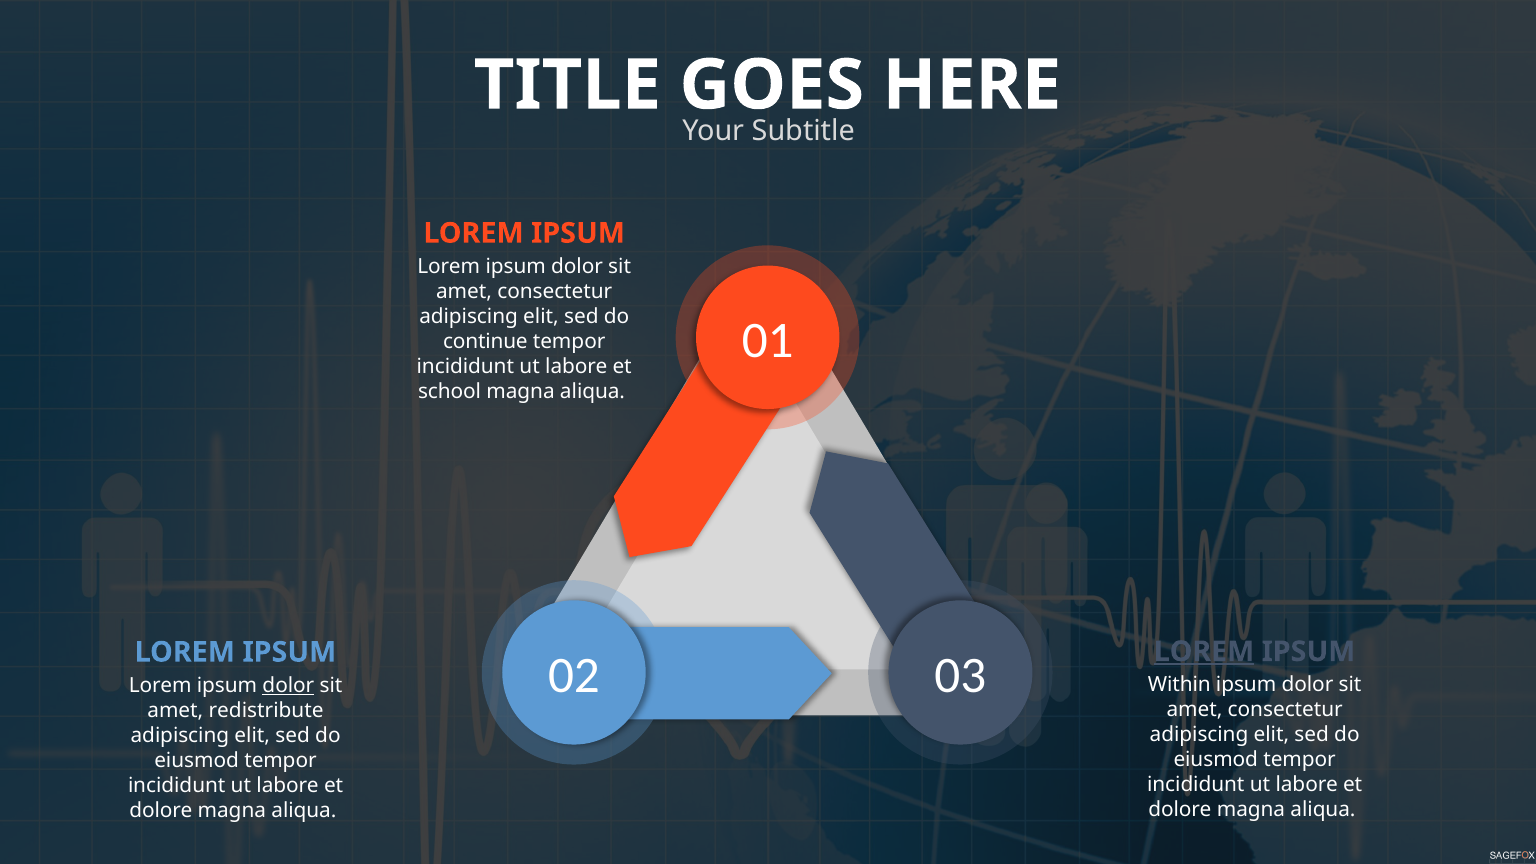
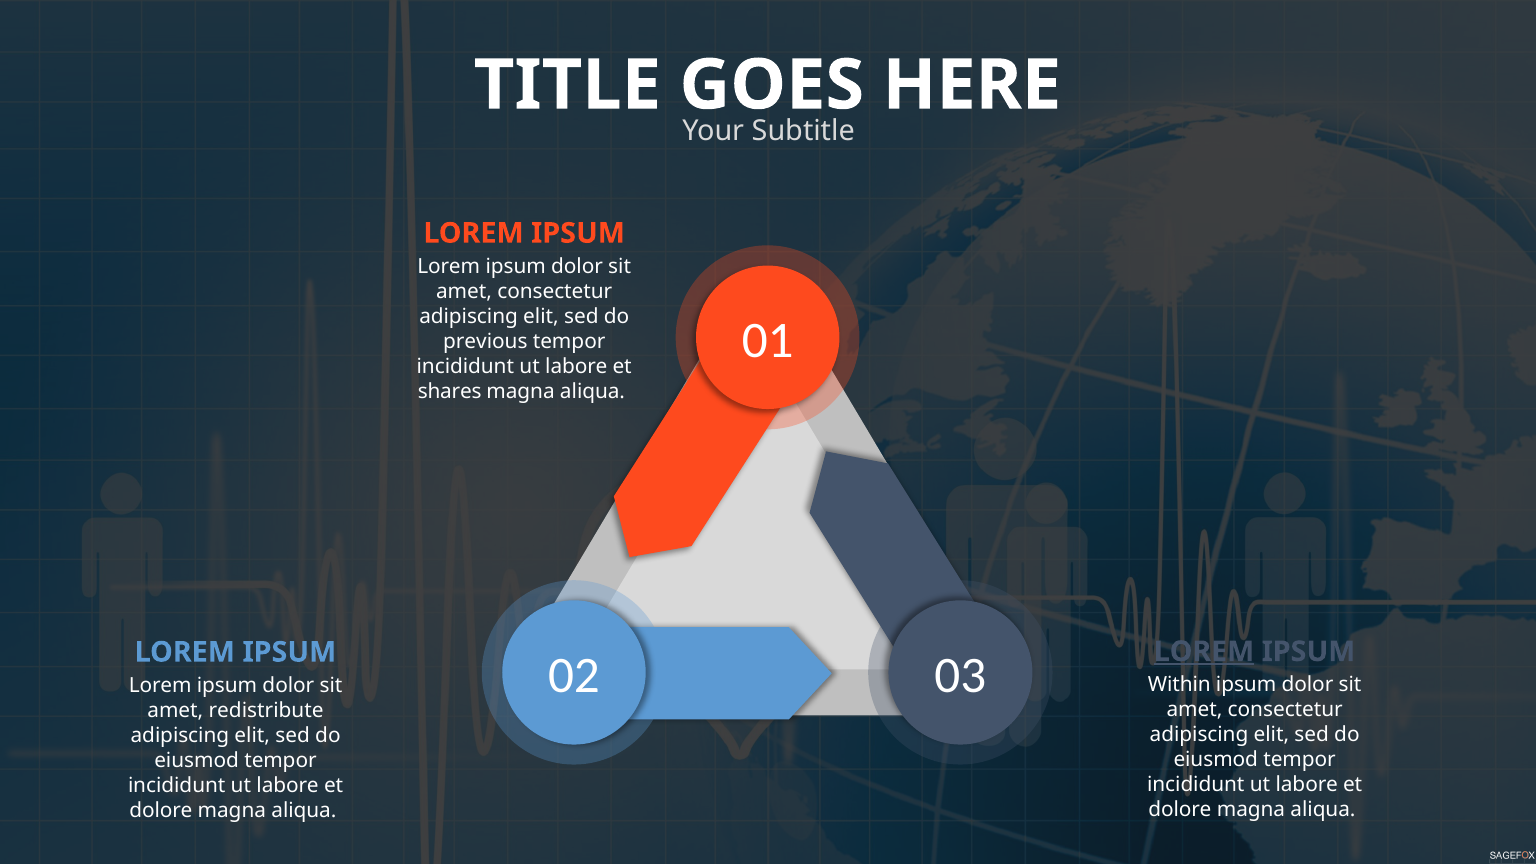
continue: continue -> previous (485, 342)
school: school -> shares (450, 392)
dolor underline: present -> none (288, 686)
